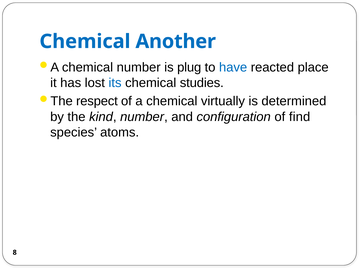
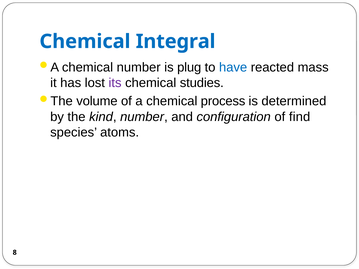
Another: Another -> Integral (176, 41)
place: place -> mass (313, 67)
its colour: blue -> purple (115, 83)
respect: respect -> volume (97, 101)
virtually: virtually -> process (223, 101)
